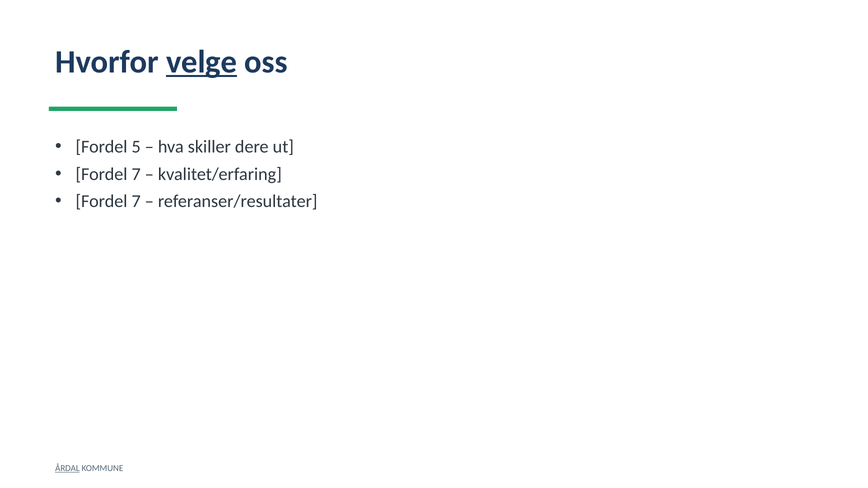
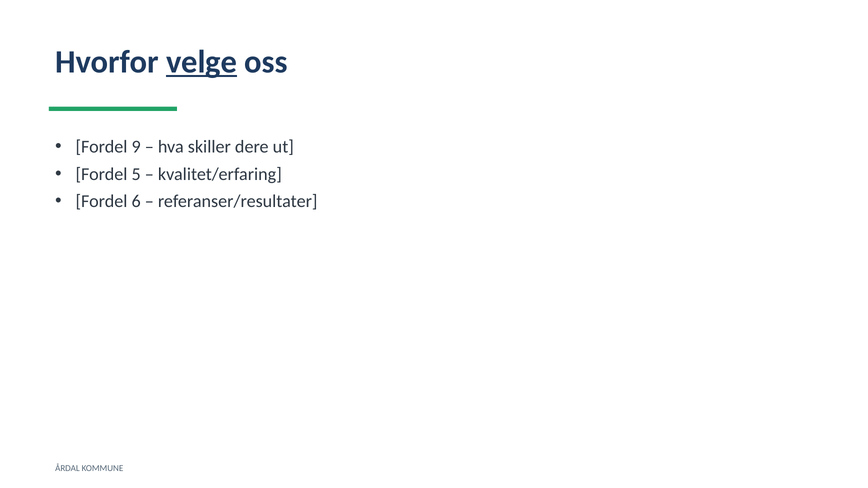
5: 5 -> 9 (136, 147)
7: 7 -> 5 (136, 174)
7: 7 -> 6 (136, 201)
ÅRDAL underline: present -> none (67, 468)
